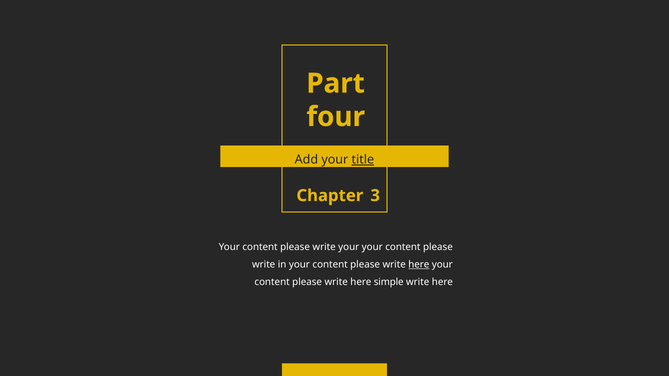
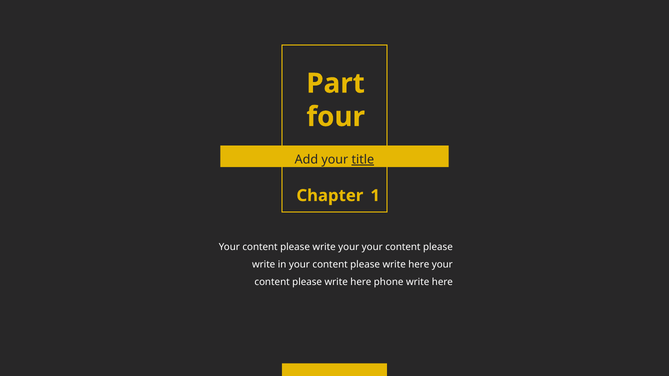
3: 3 -> 1 (375, 196)
here underline: present -> none (419, 265)
simple: simple -> phone (389, 282)
